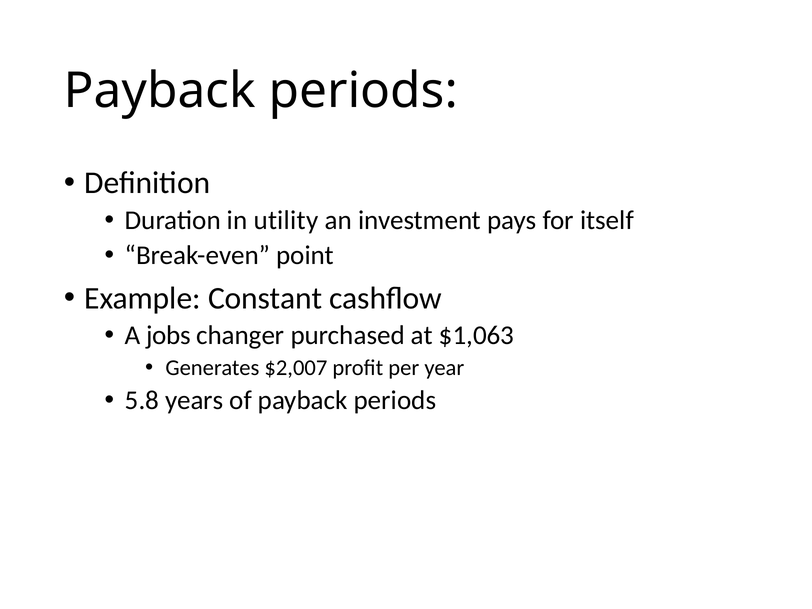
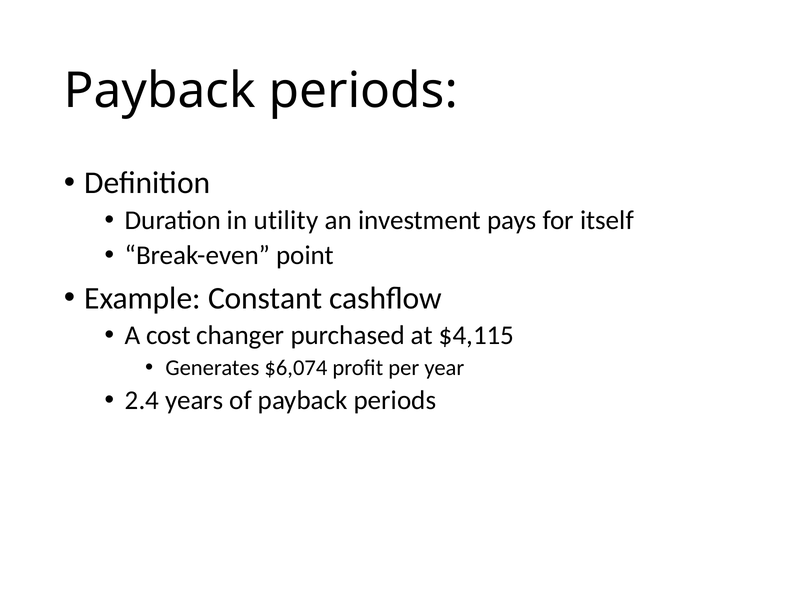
jobs: jobs -> cost (168, 335)
$1,063: $1,063 -> $4,115 (476, 335)
$2,007: $2,007 -> $6,074 (296, 368)
5.8: 5.8 -> 2.4 (142, 400)
